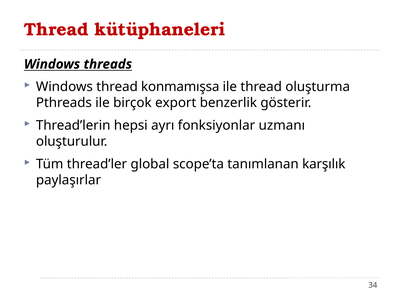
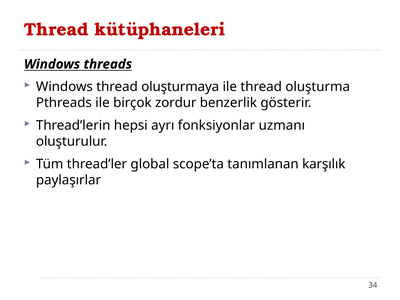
konmamışsa: konmamışsa -> oluşturmaya (180, 87)
export: export -> zordur (176, 103)
